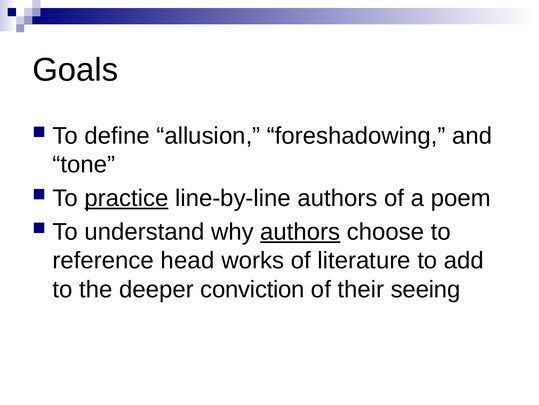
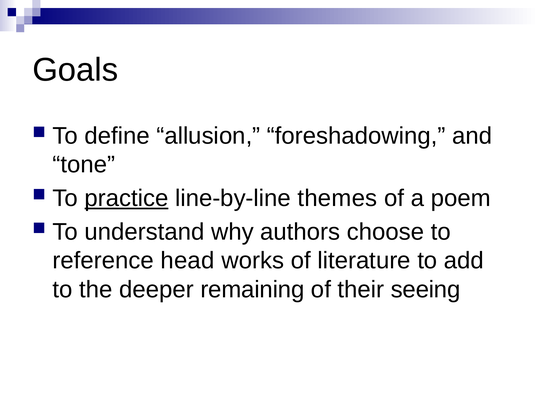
line-by-line authors: authors -> themes (337, 198)
authors underline: present -> none (300, 231)
conviction: conviction -> remaining (252, 289)
